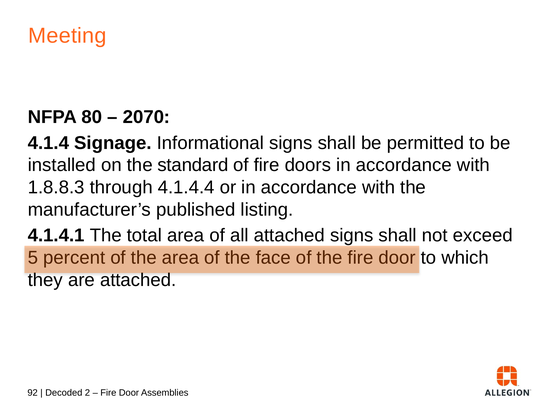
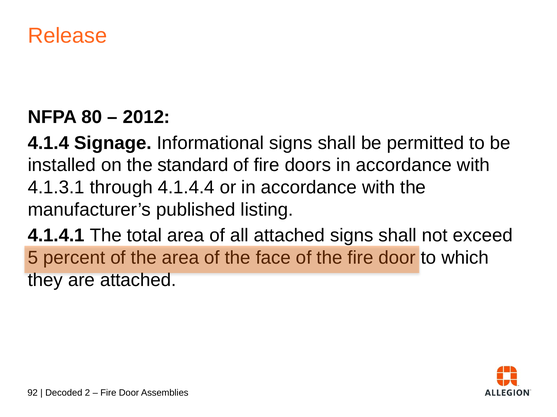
Meeting: Meeting -> Release (68, 36)
2070: 2070 -> 2012 (146, 117)
1.8.8.3: 1.8.8.3 -> 4.1.3.1 (56, 188)
